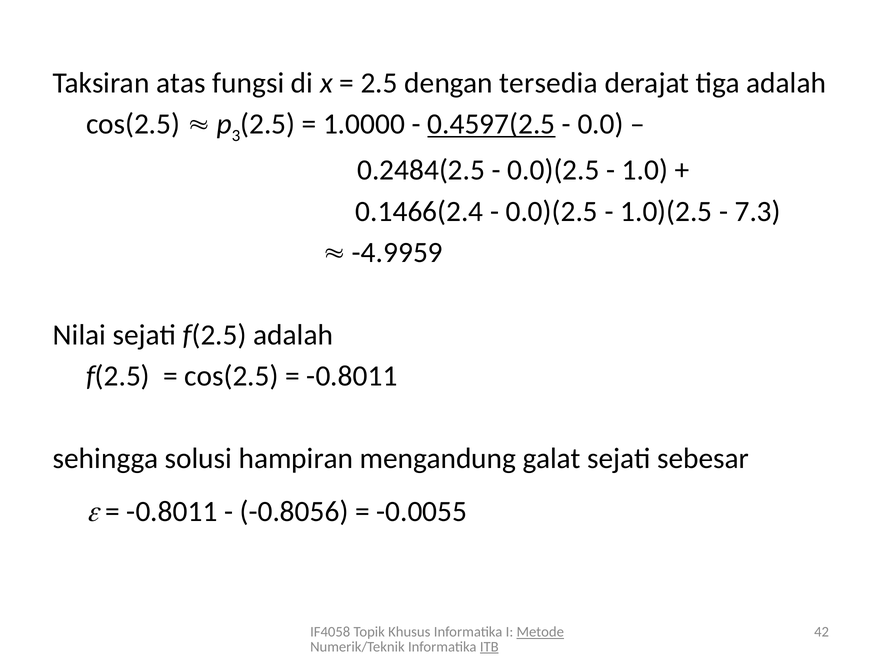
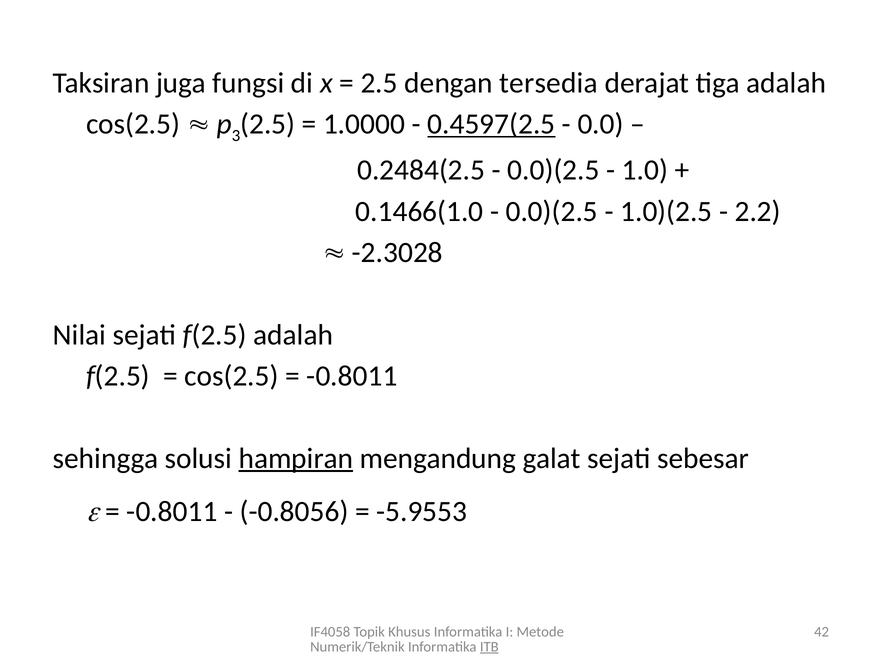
atas: atas -> juga (181, 83)
0.1466(2.4: 0.1466(2.4 -> 0.1466(1.0 (419, 211)
7.3: 7.3 -> 2.2 (758, 211)
-4.9959: -4.9959 -> -2.3028 (397, 252)
hampiran underline: none -> present (296, 458)
-0.0055: -0.0055 -> -5.9553 (422, 511)
Metode underline: present -> none (540, 632)
